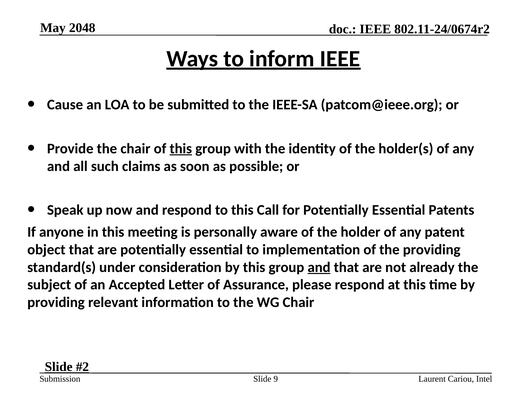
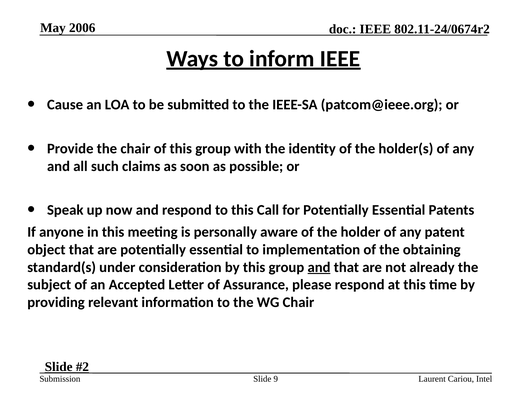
2048: 2048 -> 2006 (82, 28)
this underline: present -> none (181, 149)
the providing: providing -> obtaining (432, 250)
